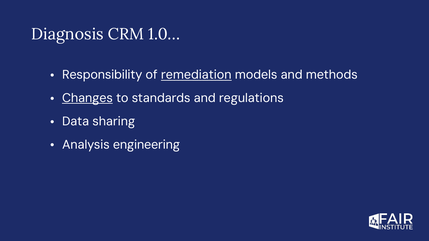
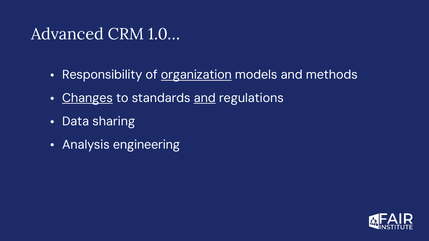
Diagnosis: Diagnosis -> Advanced (67, 34)
remediation: remediation -> organization (196, 75)
and underline: none -> present (205, 98)
